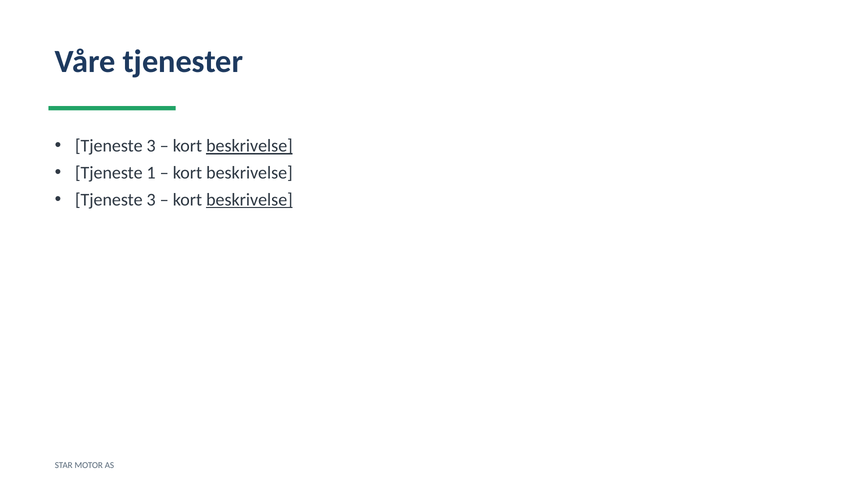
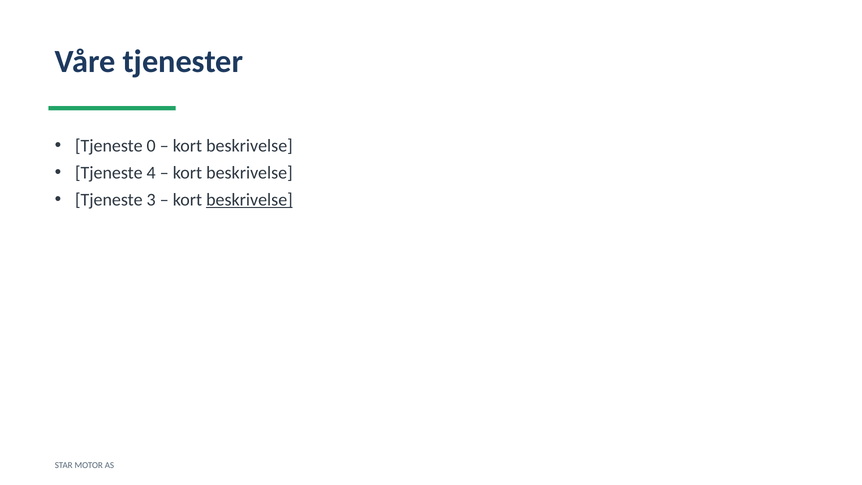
3: 3 -> 0 (151, 146)
beskrivelse underline: present -> none (249, 146)
1: 1 -> 4 (151, 173)
